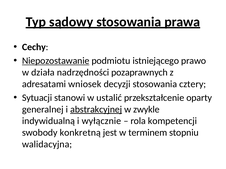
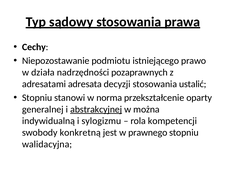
Niepozostawanie underline: present -> none (56, 61)
wniosek: wniosek -> adresata (85, 84)
cztery: cztery -> ustalić (193, 84)
Sytuacji: Sytuacji -> Stopniu (37, 98)
ustalić: ustalić -> norma (109, 98)
zwykle: zwykle -> można (146, 110)
wyłącznie: wyłącznie -> sylogizmu (101, 121)
terminem: terminem -> prawnego (148, 133)
